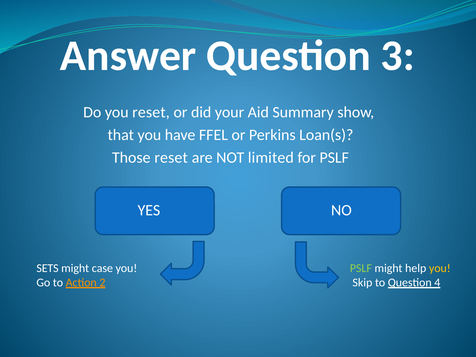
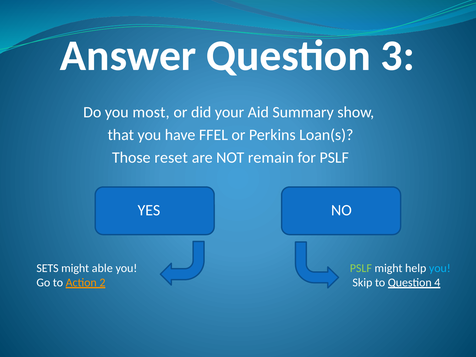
you reset: reset -> most (151, 112)
limited: limited -> remain (271, 158)
case: case -> able (102, 268)
you colour: yellow -> light blue (440, 268)
